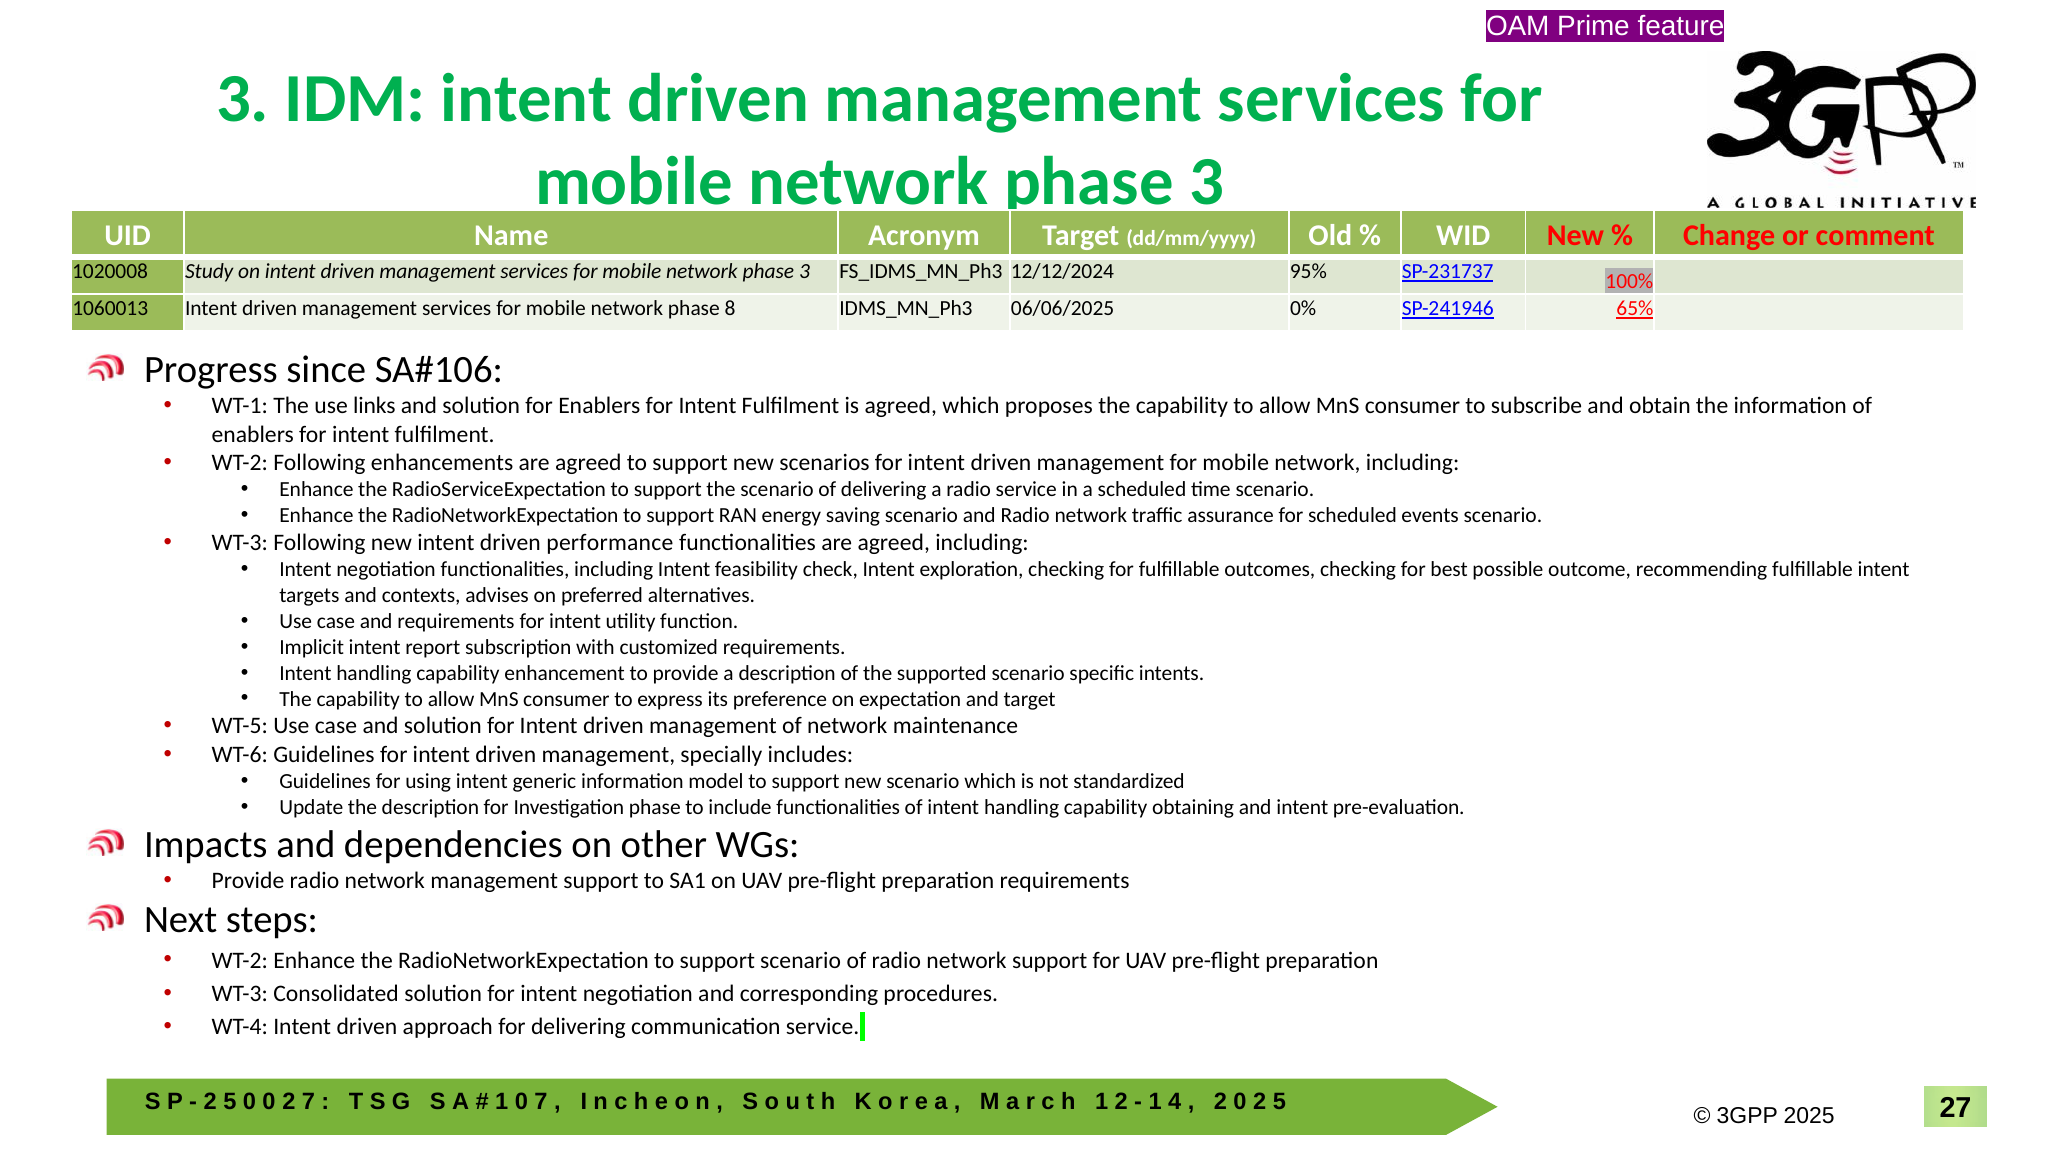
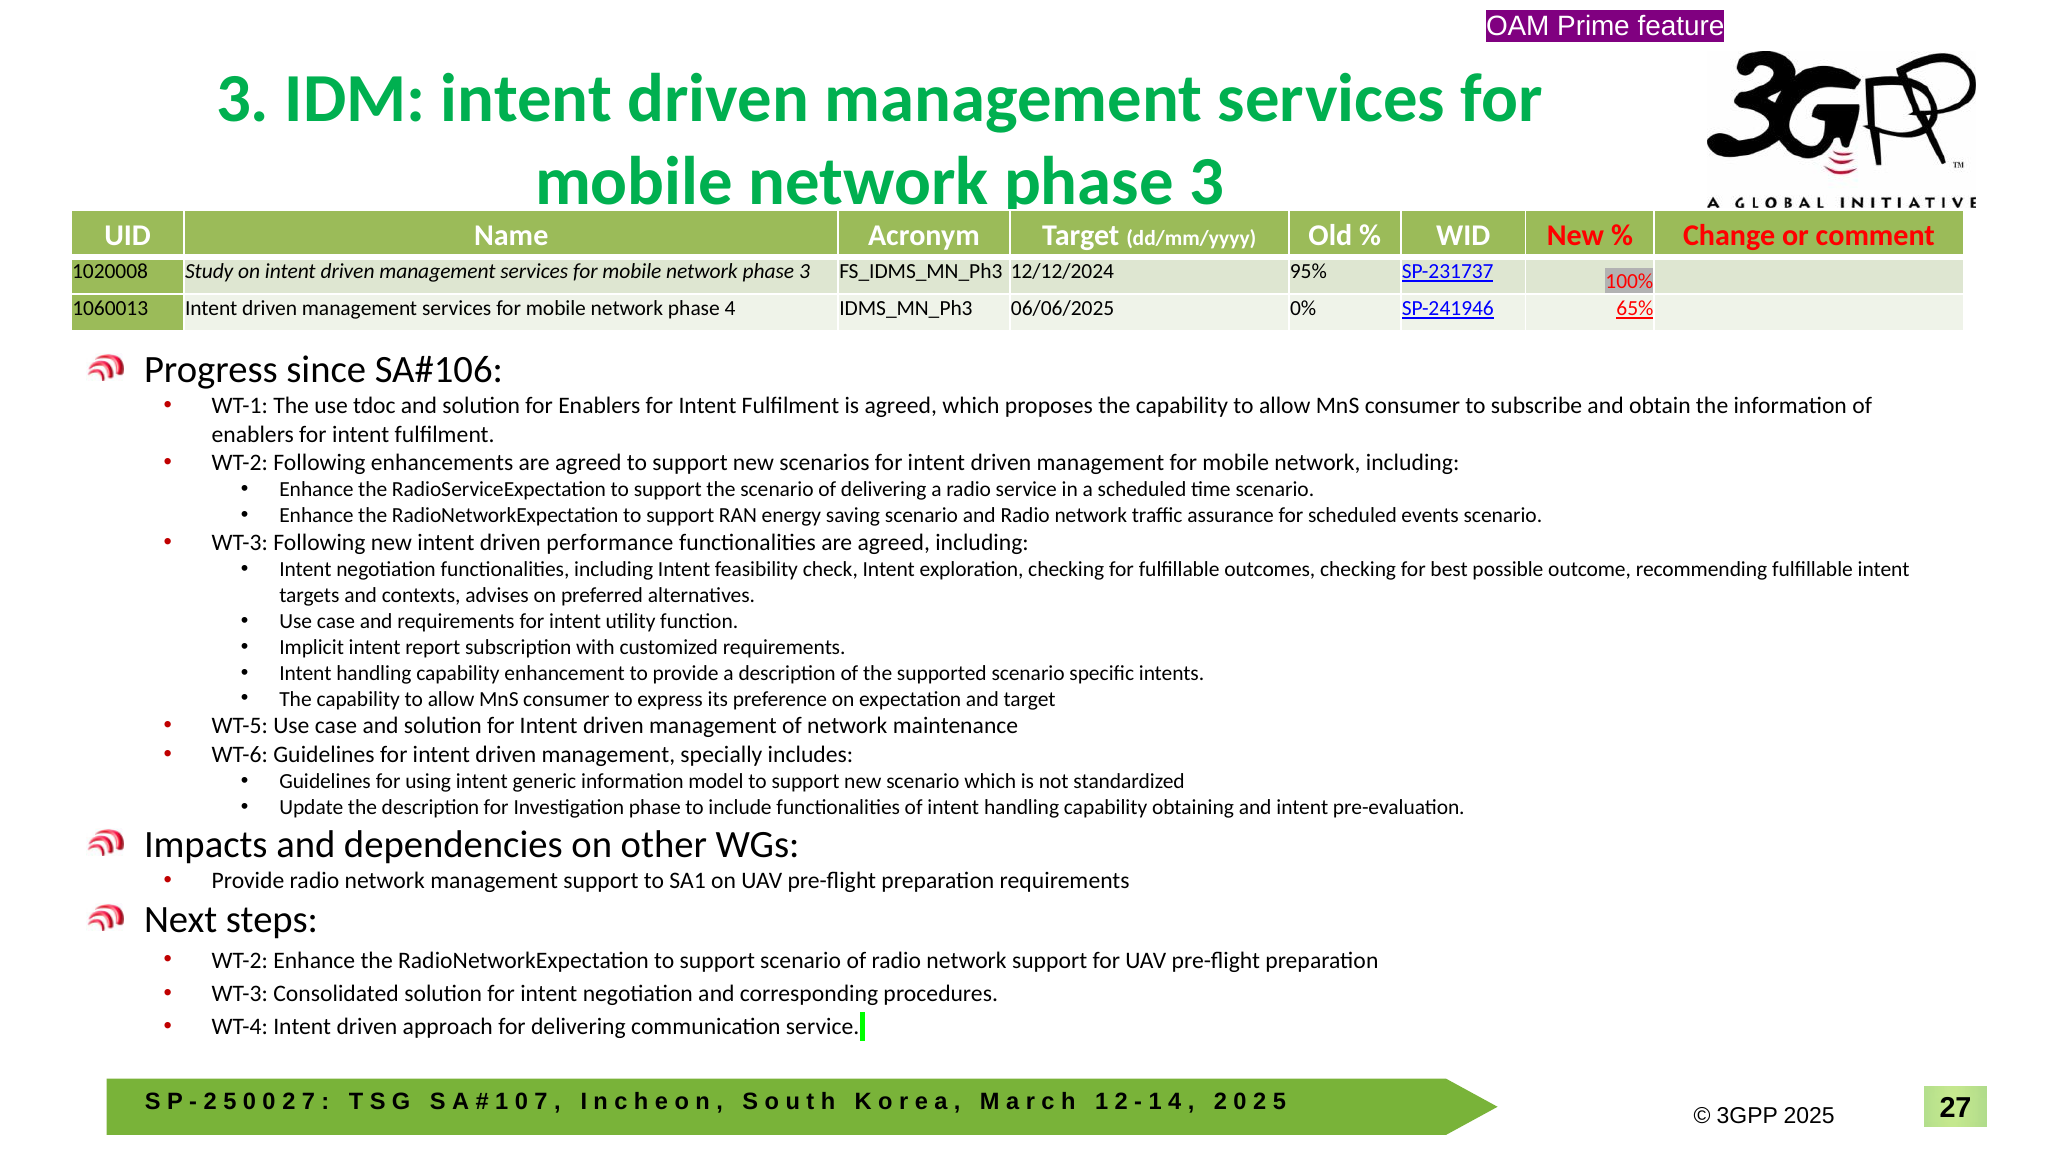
phase 8: 8 -> 4 (730, 308)
links: links -> tdoc (374, 406)
